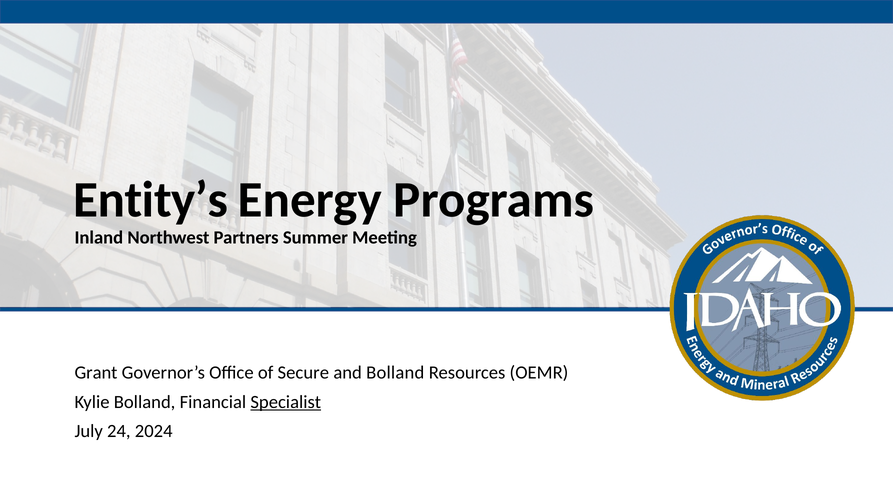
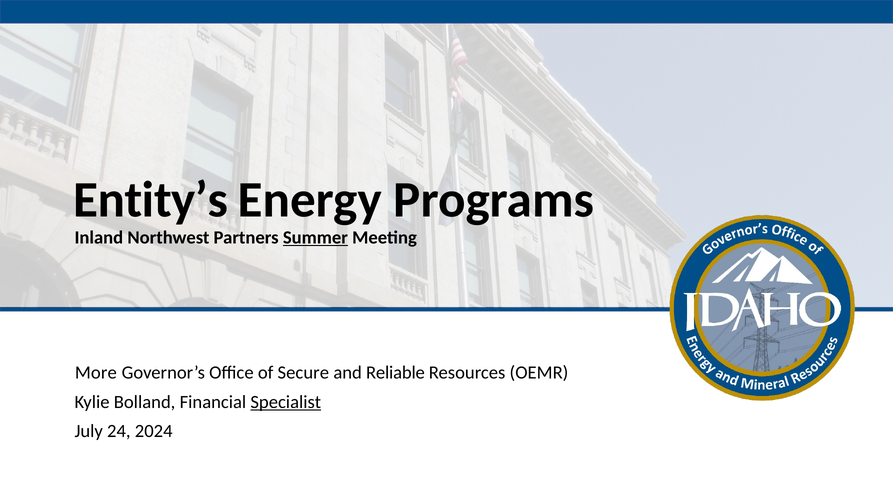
Summer underline: none -> present (315, 238)
Grant: Grant -> More (96, 373)
and Bolland: Bolland -> Reliable (395, 373)
